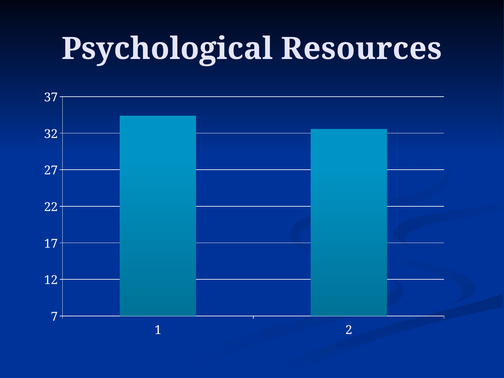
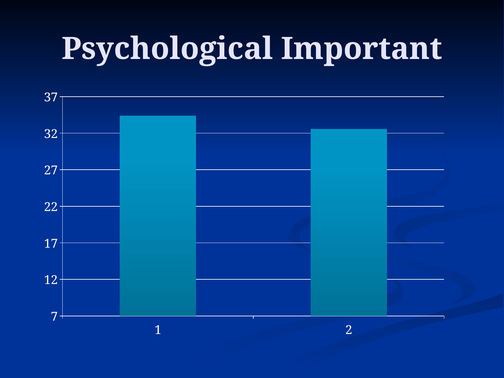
Resources: Resources -> Important (362, 49)
